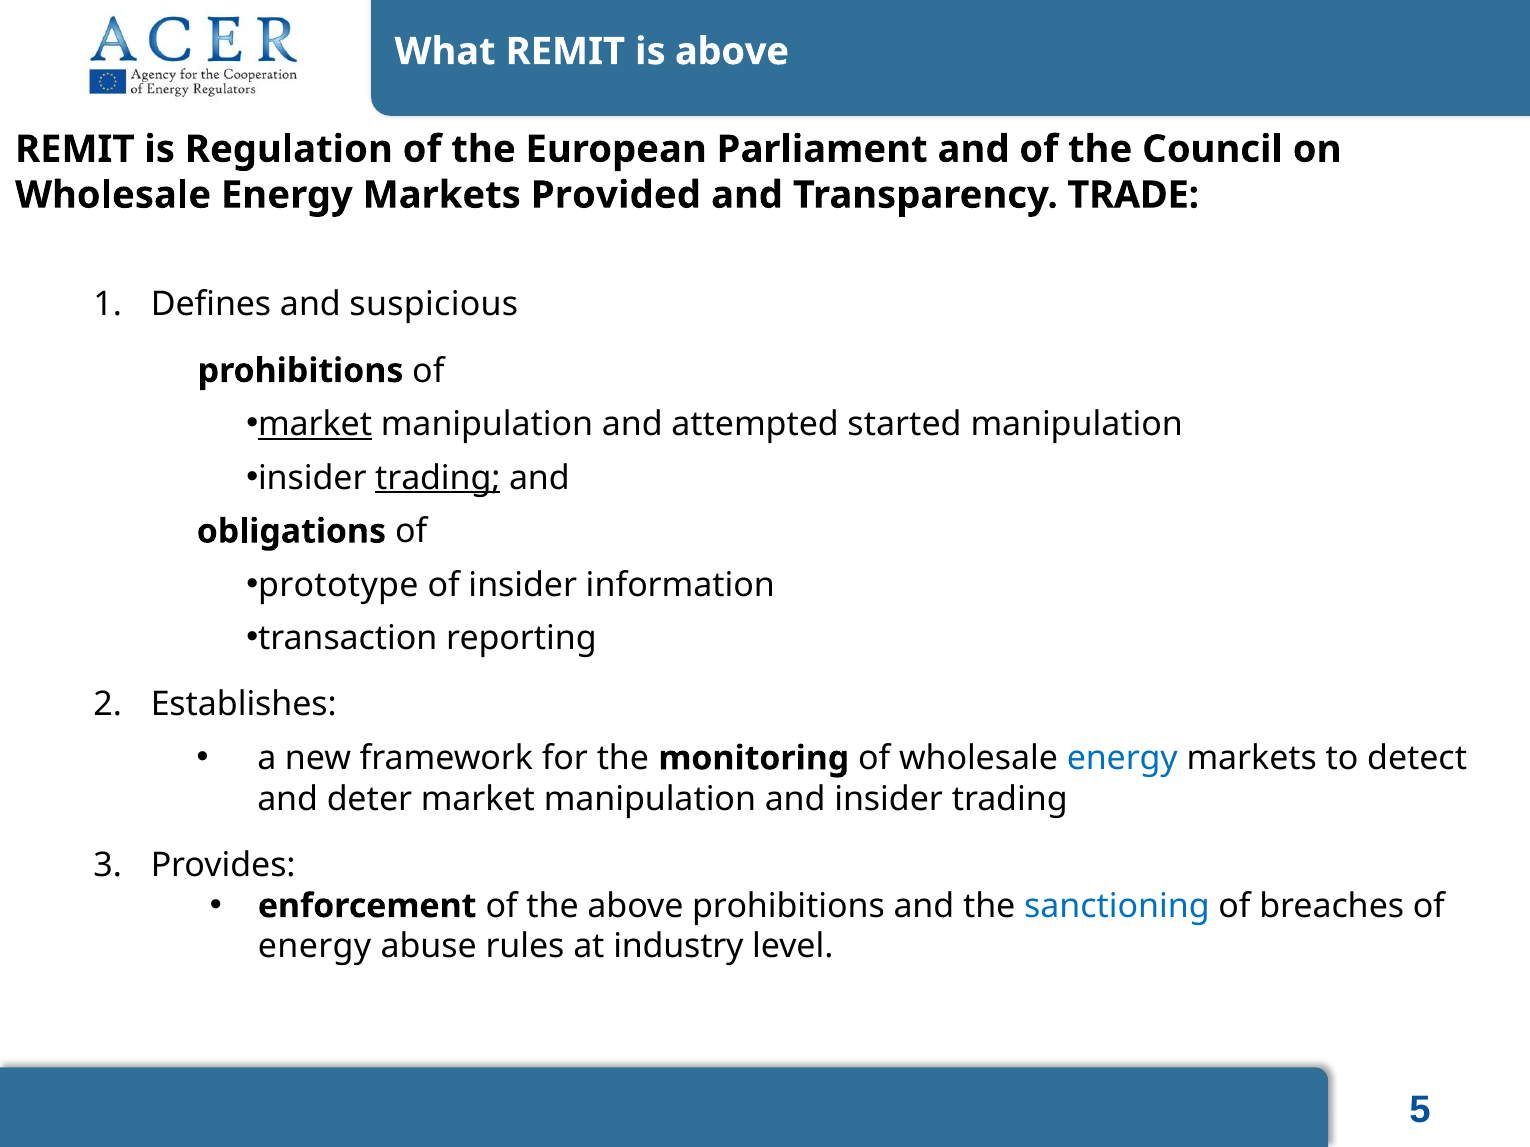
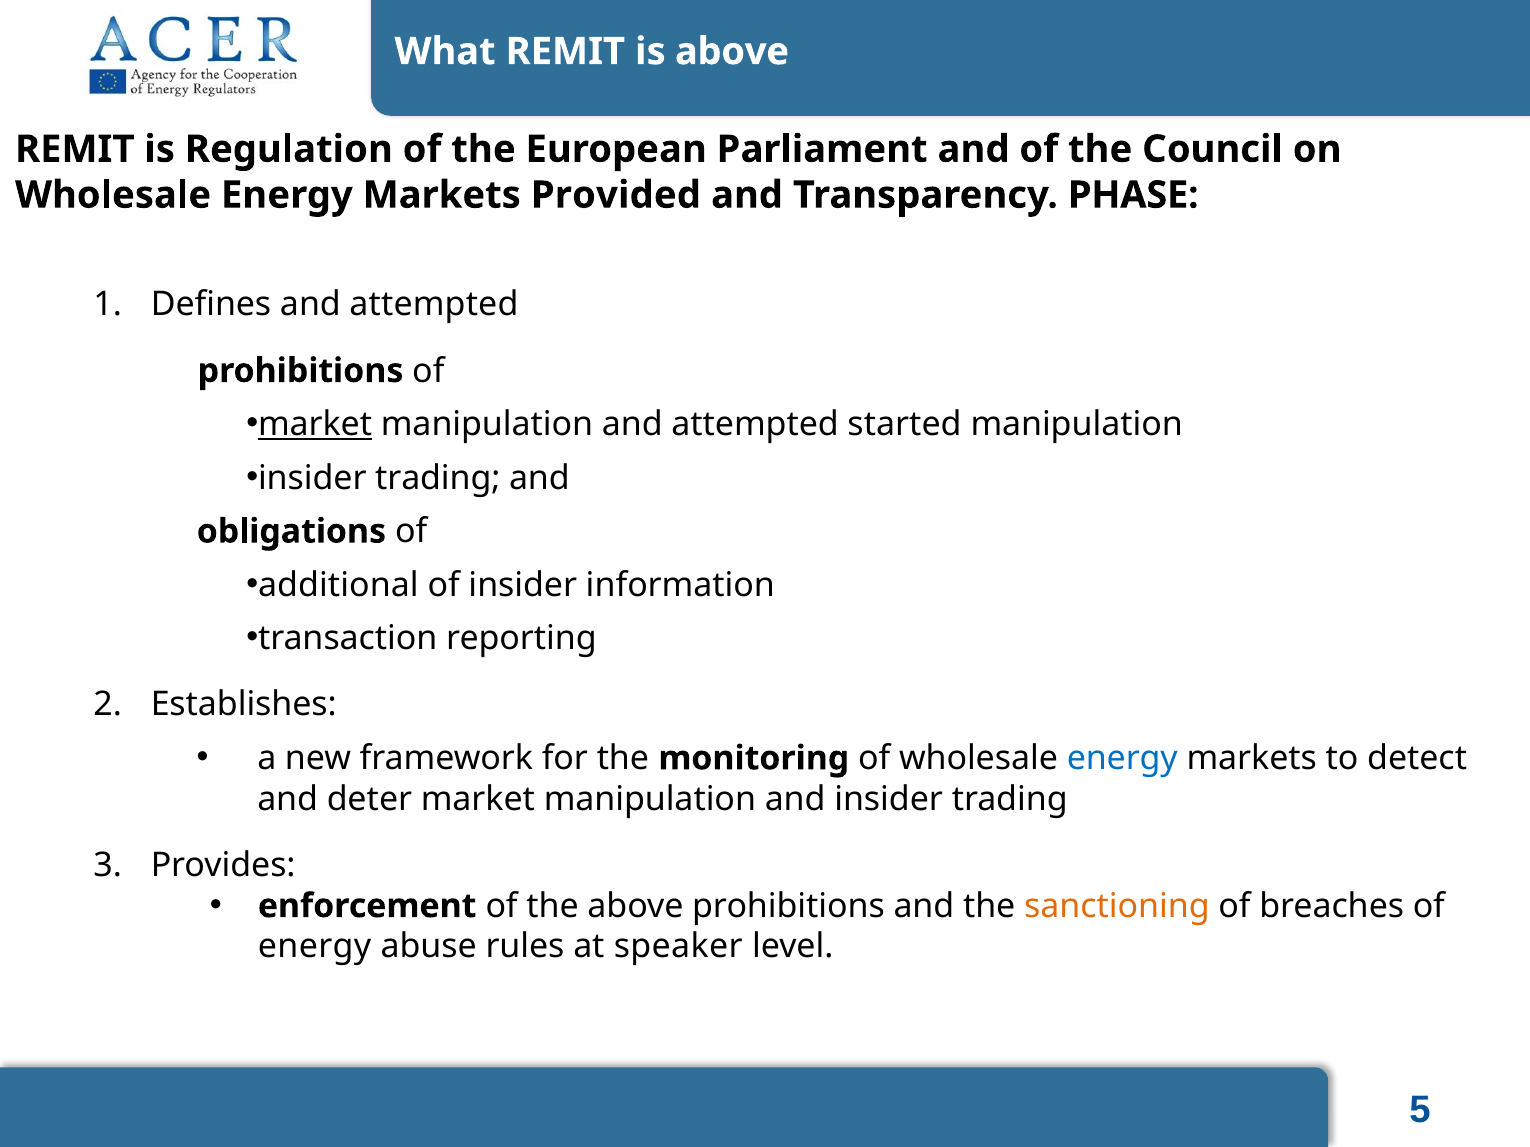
TRADE: TRADE -> PHASE (1133, 195)
Defines and suspicious: suspicious -> attempted (434, 305)
trading underline: present -> none (438, 478)
prototype: prototype -> additional (338, 585)
sanctioning colour: blue -> orange (1117, 906)
industry: industry -> speaker (678, 947)
